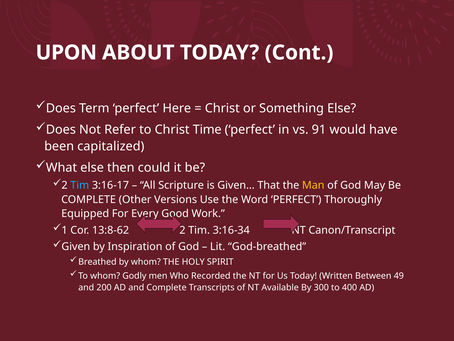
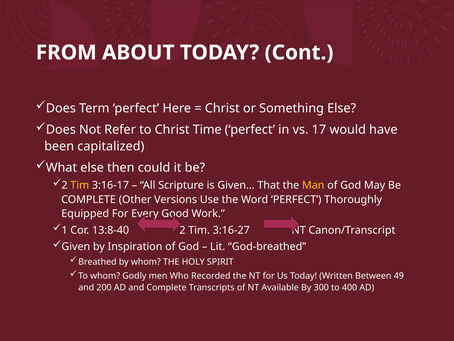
UPON: UPON -> FROM (66, 53)
91: 91 -> 17 (319, 129)
Tim colour: light blue -> yellow (80, 185)
13:8-62: 13:8-62 -> 13:8-40 (111, 230)
3:16-34: 3:16-34 -> 3:16-27 (231, 230)
